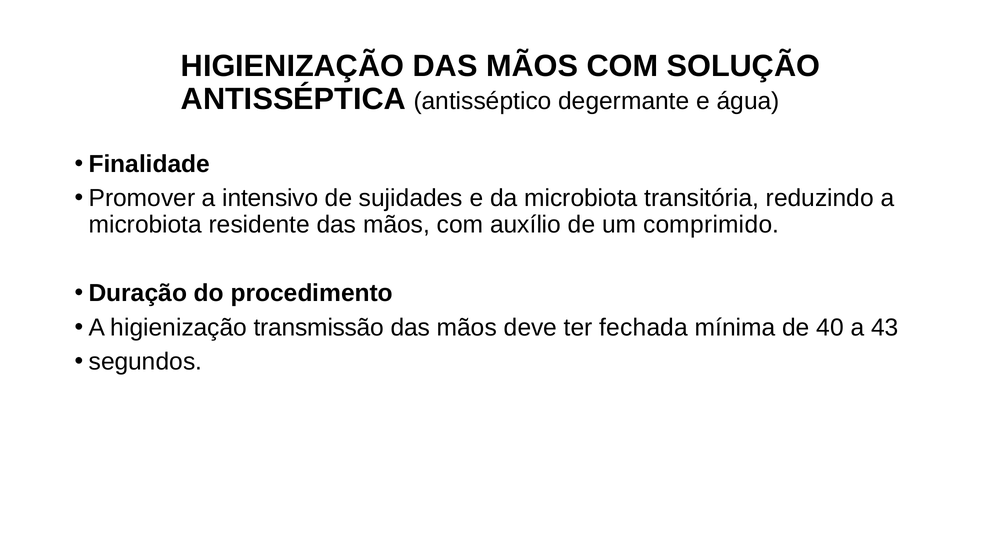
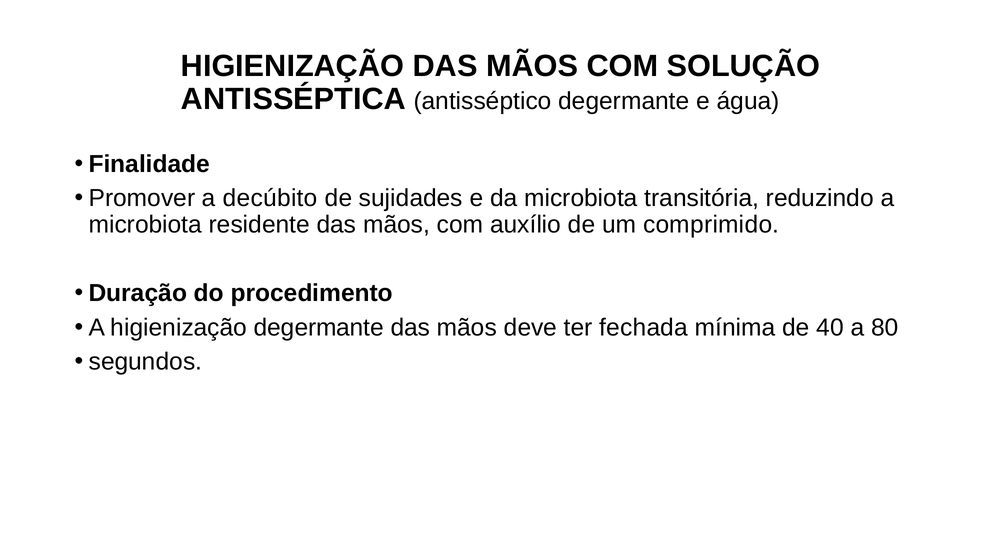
intensivo: intensivo -> decúbito (270, 198)
higienização transmissão: transmissão -> degermante (319, 327)
43: 43 -> 80 (885, 327)
